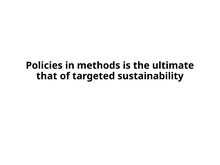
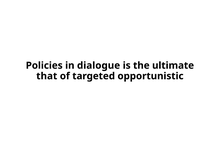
methods: methods -> dialogue (99, 65)
sustainability: sustainability -> opportunistic (151, 76)
